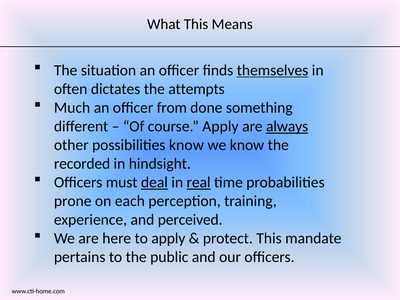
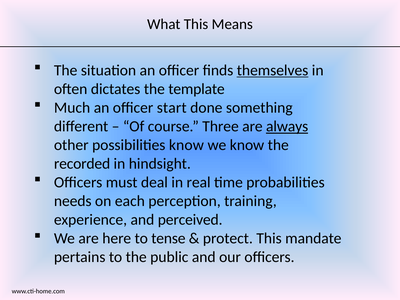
attempts: attempts -> template (197, 89)
from: from -> start (172, 108)
course Apply: Apply -> Three (221, 126)
deal underline: present -> none (154, 182)
real underline: present -> none (199, 182)
prone: prone -> needs (73, 201)
to apply: apply -> tense (168, 238)
